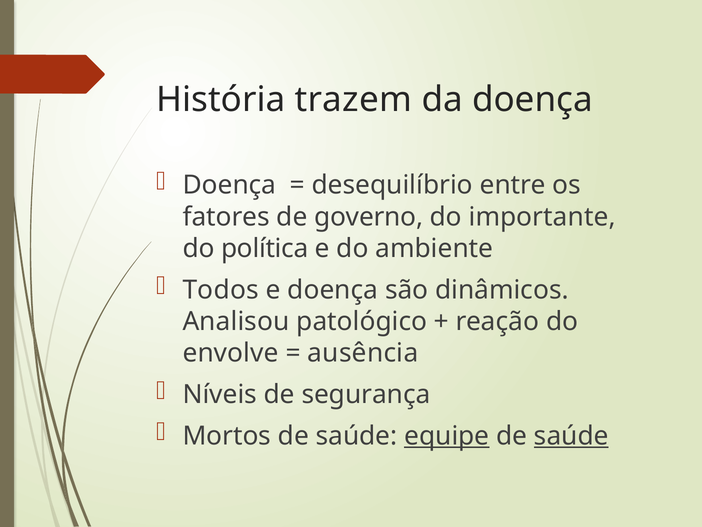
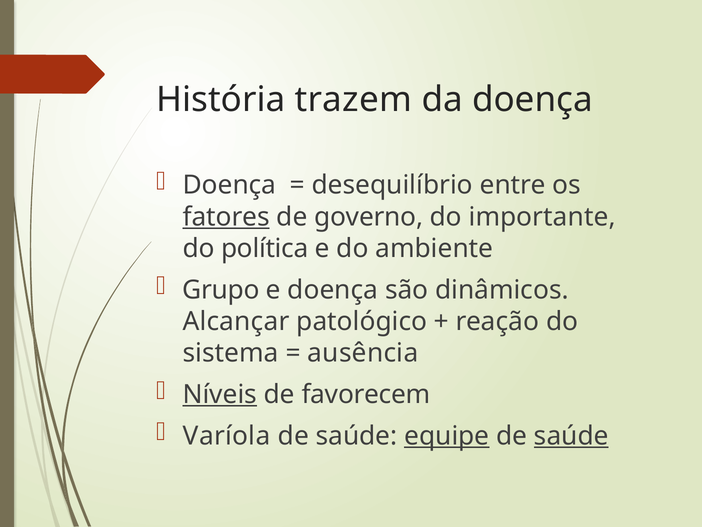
fatores underline: none -> present (226, 217)
Todos: Todos -> Grupo (221, 290)
Analisou: Analisou -> Alcançar (236, 321)
envolve: envolve -> sistema (231, 353)
Níveis underline: none -> present (220, 394)
segurança: segurança -> favorecem (366, 394)
Mortos: Mortos -> Varíola (227, 436)
